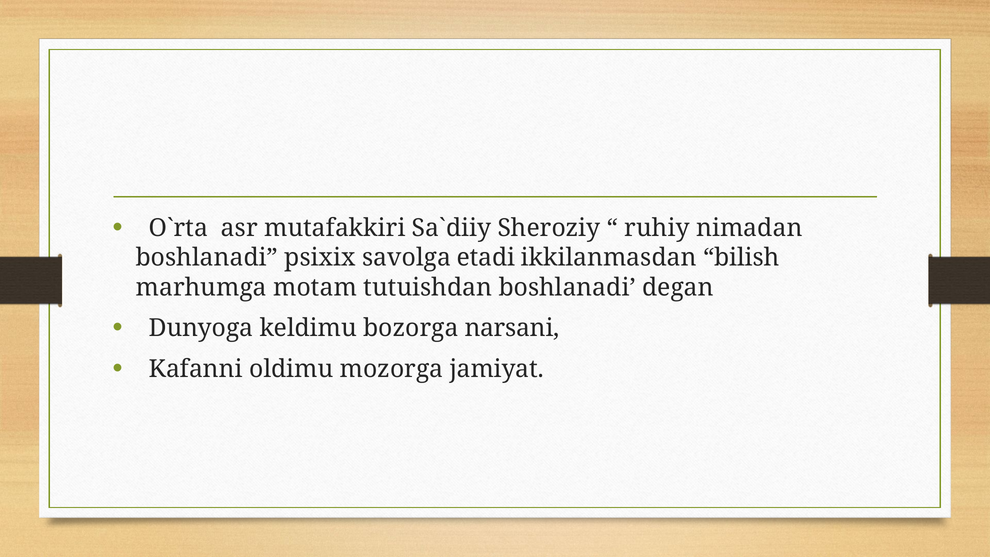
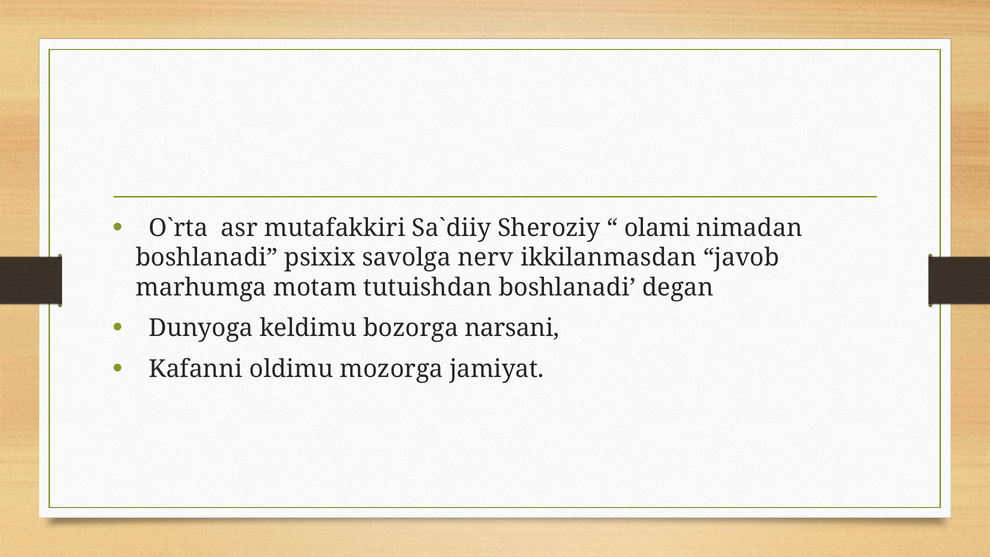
ruhiy: ruhiy -> olami (657, 228)
etadi: etadi -> nerv (486, 258)
bilish: bilish -> javob (741, 258)
